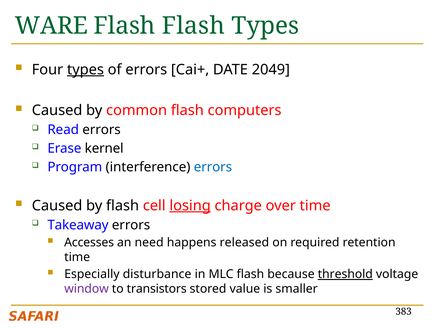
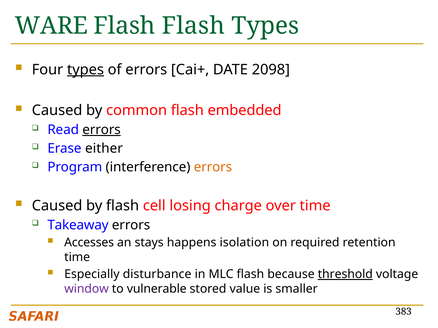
2049: 2049 -> 2098 (271, 70)
computers: computers -> embedded (245, 111)
errors underline: none -> present (102, 130)
kernel: kernel -> either (104, 149)
errors colour: blue -> orange (213, 167)
losing underline: present -> none (190, 206)
need: need -> stays (149, 243)
released: released -> isolation (244, 243)
transistors: transistors -> vulnerable (157, 289)
